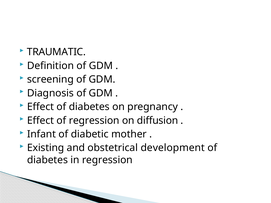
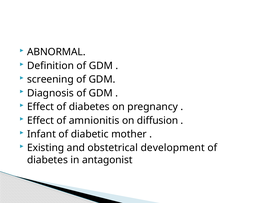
TRAUMATIC: TRAUMATIC -> ABNORMAL (56, 52)
of regression: regression -> amnionitis (94, 121)
in regression: regression -> antagonist (107, 160)
